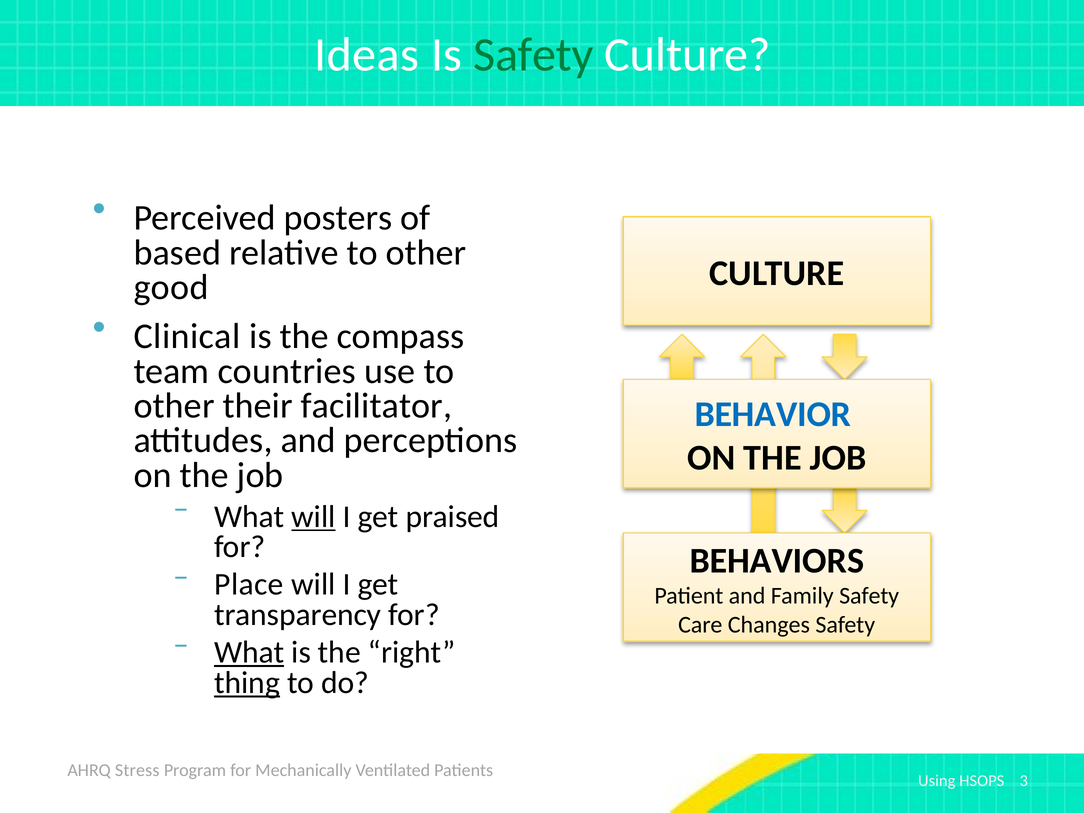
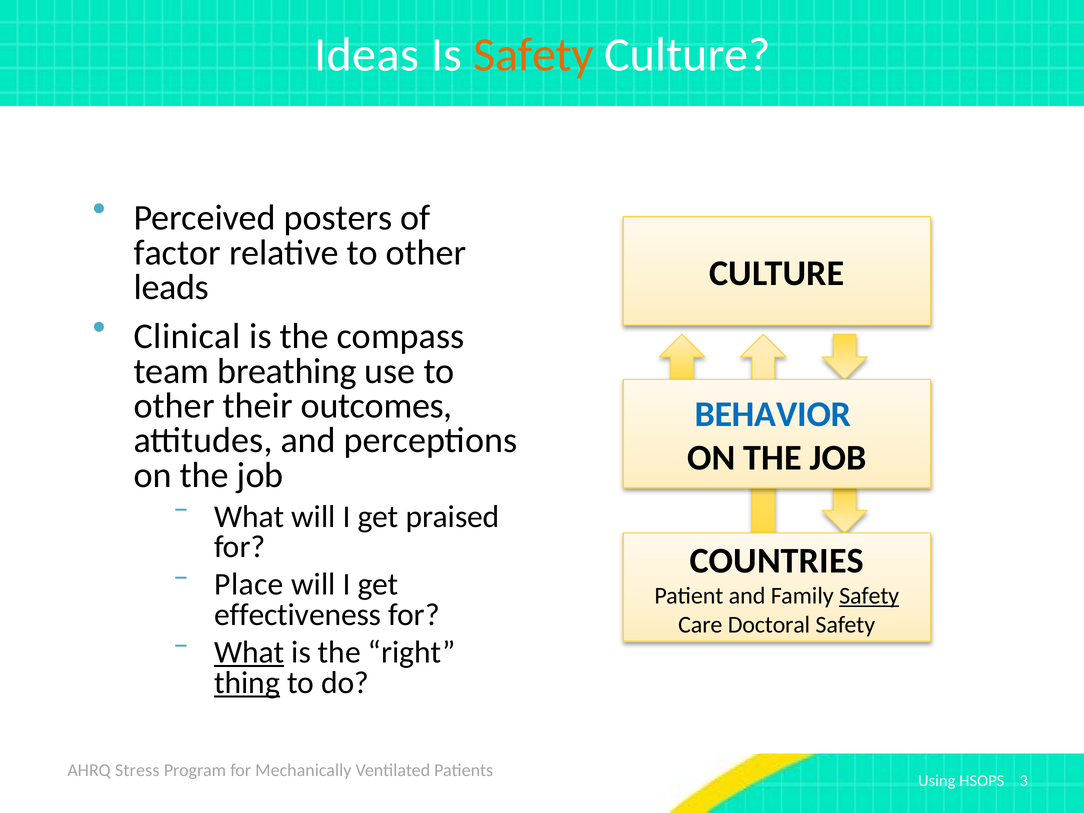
Safety colour: green -> orange (533, 55)
based: based -> factor (177, 253)
good: good -> leads (171, 287)
countries: countries -> breathing (287, 371)
facilitator: facilitator -> outcomes (377, 406)
will underline: present -> none (313, 517)
BEHAVIORS: BEHAVIORS -> COUNTRIES (777, 561)
Safety underline: none -> present (869, 596)
transparency: transparency -> effectiveness (298, 615)
Changes: Changes -> Doctoral (769, 625)
